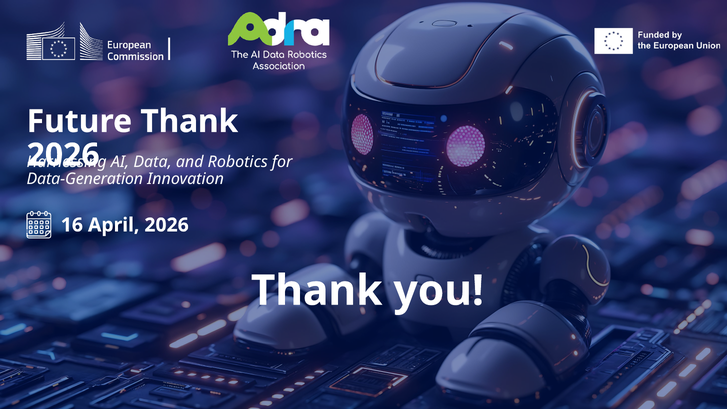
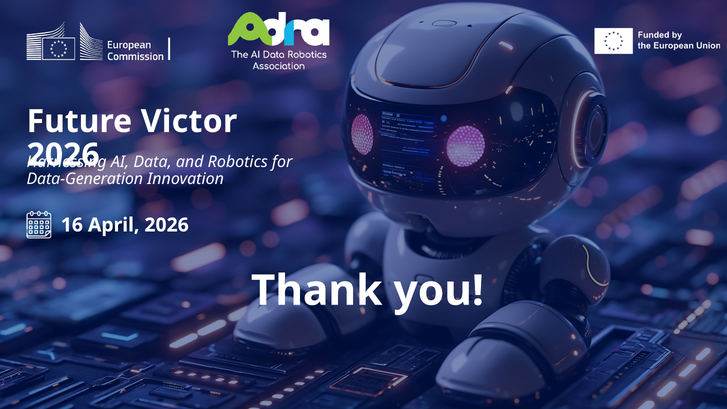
Future Thank: Thank -> Victor (189, 121)
